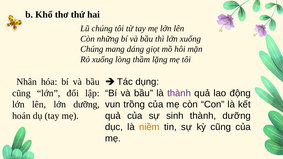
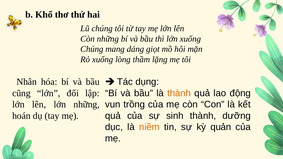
thành colour: purple -> orange (179, 93)
lớn dưỡng: dưỡng -> những (87, 105)
kỳ cũng: cũng -> quản (221, 127)
